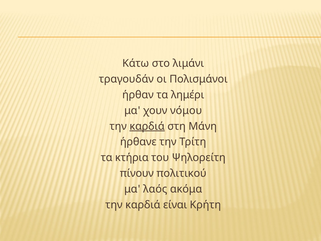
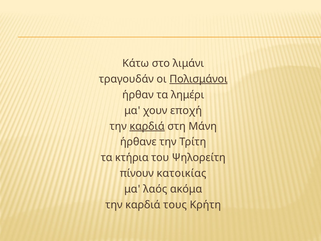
Πολισμάνοι underline: none -> present (199, 79)
νόμου: νόμου -> εποχή (186, 110)
πολιτικού: πολιτικού -> κατοικίας (181, 173)
είναι: είναι -> τους (175, 205)
